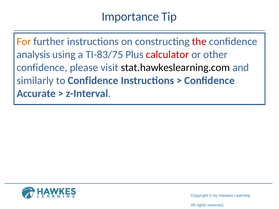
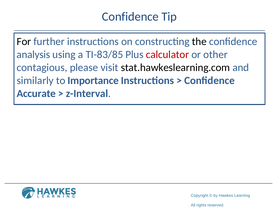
Importance: Importance -> Confidence (130, 17)
For colour: orange -> black (24, 42)
the colour: red -> black (199, 42)
TI-83/75: TI-83/75 -> TI-83/85 (104, 55)
confidence: confidence -> contagious (42, 68)
to Confidence: Confidence -> Importance (93, 81)
